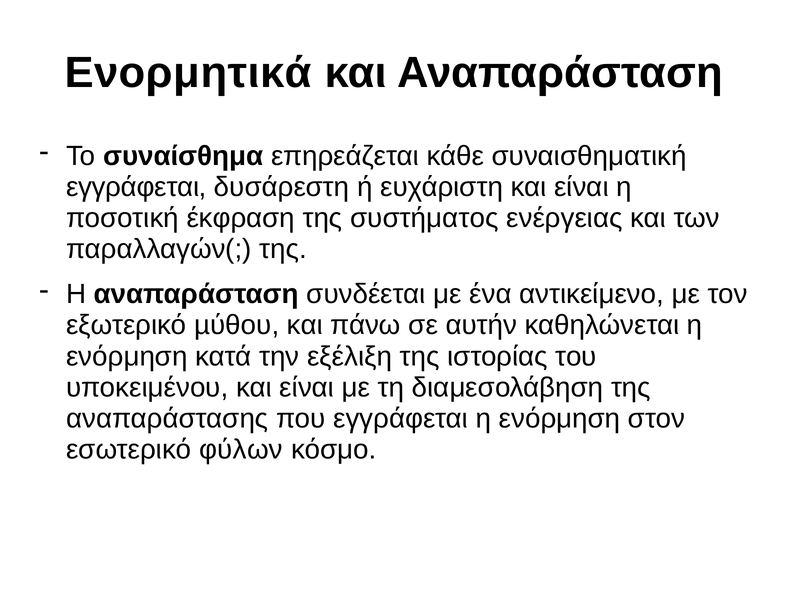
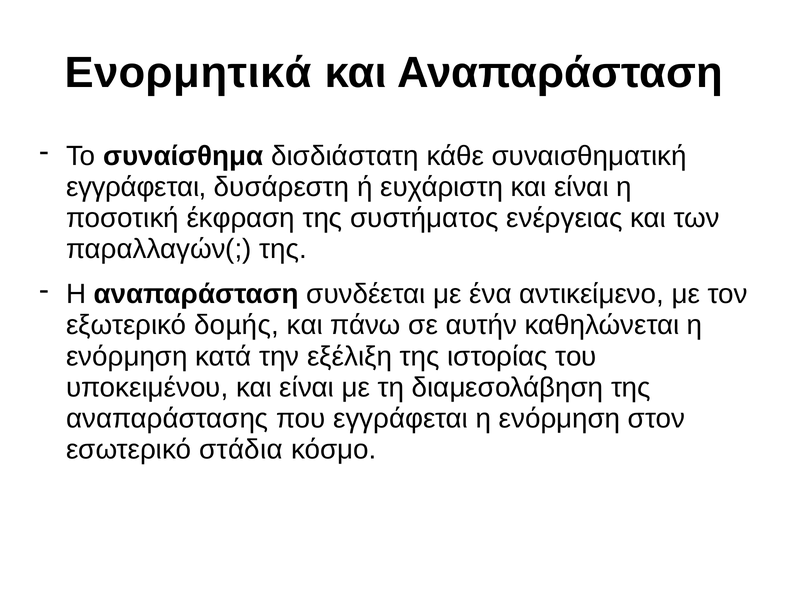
επηρεάζεται: επηρεάζεται -> δισδιάστατη (345, 156)
µύθου: µύθου -> δοµής (237, 325)
φύλων: φύλων -> στάδια (241, 449)
